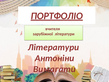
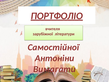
Літератури: Літератури -> Самостійної (53, 47)
